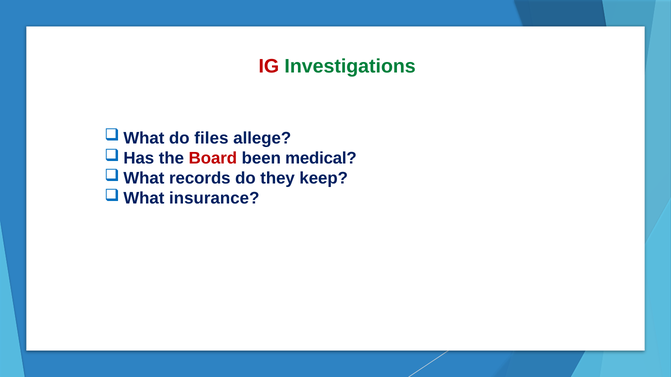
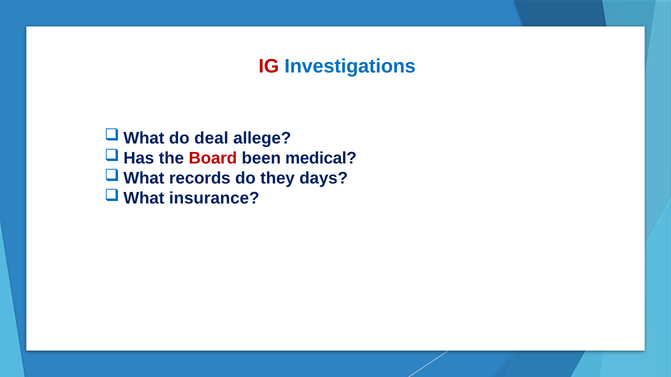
Investigations colour: green -> blue (350, 66)
files: files -> deal (211, 138)
keep: keep -> days (324, 179)
